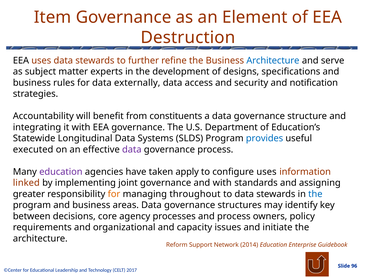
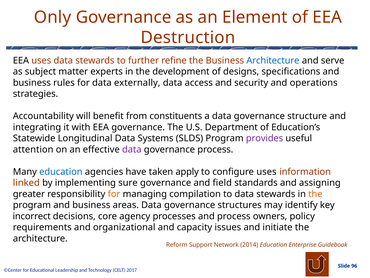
Item: Item -> Only (53, 17)
notification: notification -> operations (314, 83)
provides colour: blue -> purple (265, 138)
executed: executed -> attention (33, 149)
education colour: purple -> blue (61, 171)
joint: joint -> sure (128, 183)
and with: with -> field (222, 183)
throughout: throughout -> compilation (195, 194)
the colour: blue -> orange (315, 194)
between: between -> incorrect (32, 216)
